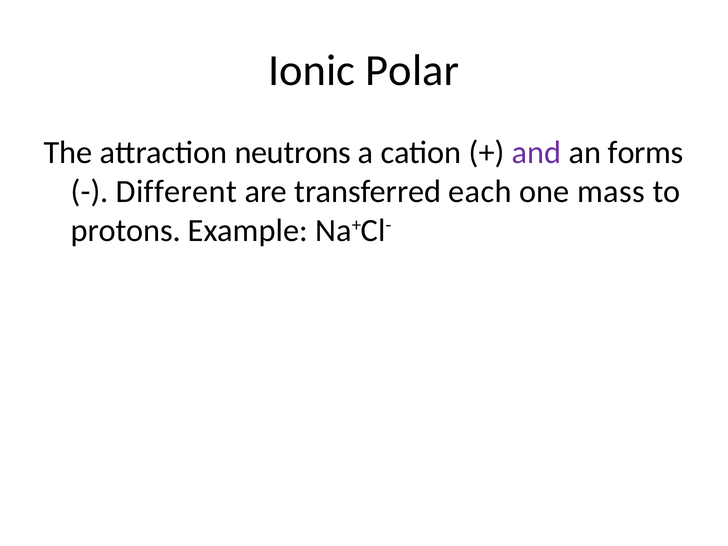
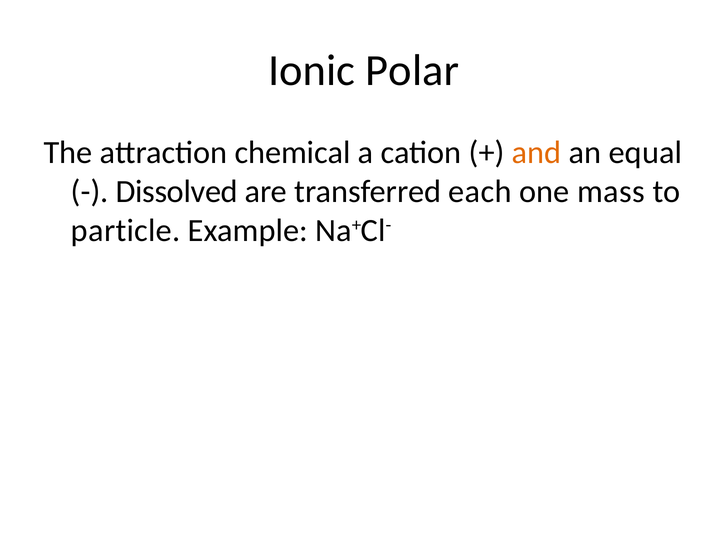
neutrons: neutrons -> chemical (293, 153)
and colour: purple -> orange (537, 153)
forms: forms -> equal (645, 153)
Different: Different -> Dissolved (177, 192)
protons: protons -> particle (126, 230)
